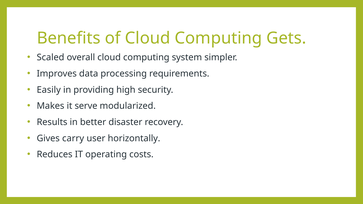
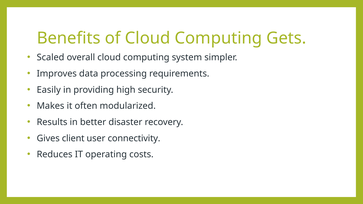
serve: serve -> often (86, 106)
carry: carry -> client (73, 138)
horizontally: horizontally -> connectivity (134, 138)
